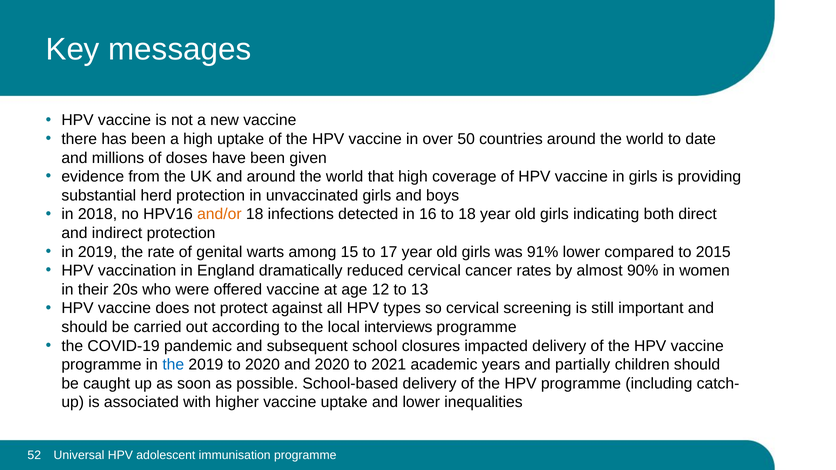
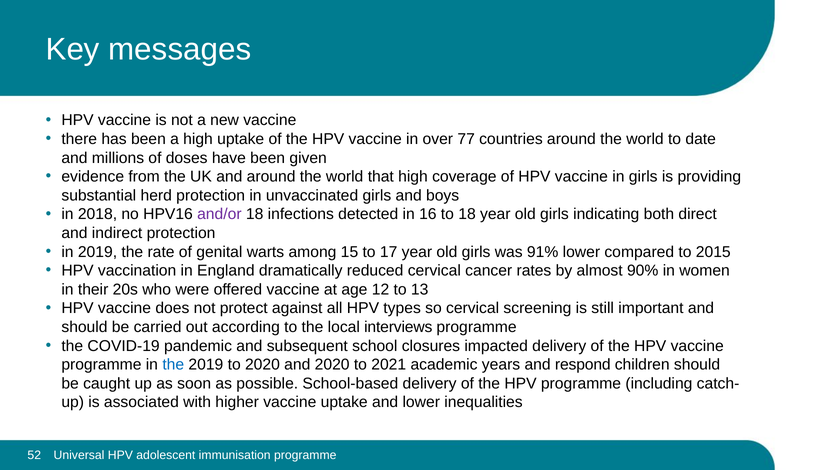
50: 50 -> 77 (466, 139)
and/or colour: orange -> purple (219, 214)
partially: partially -> respond (583, 365)
